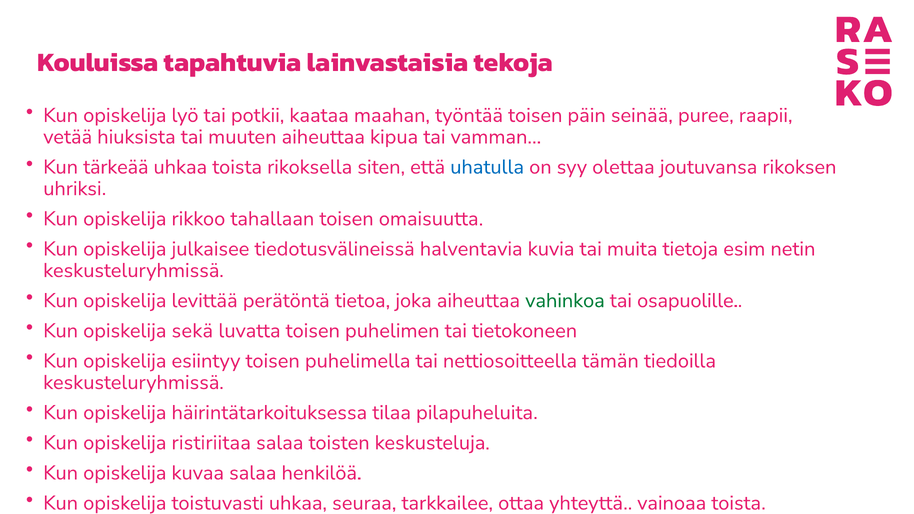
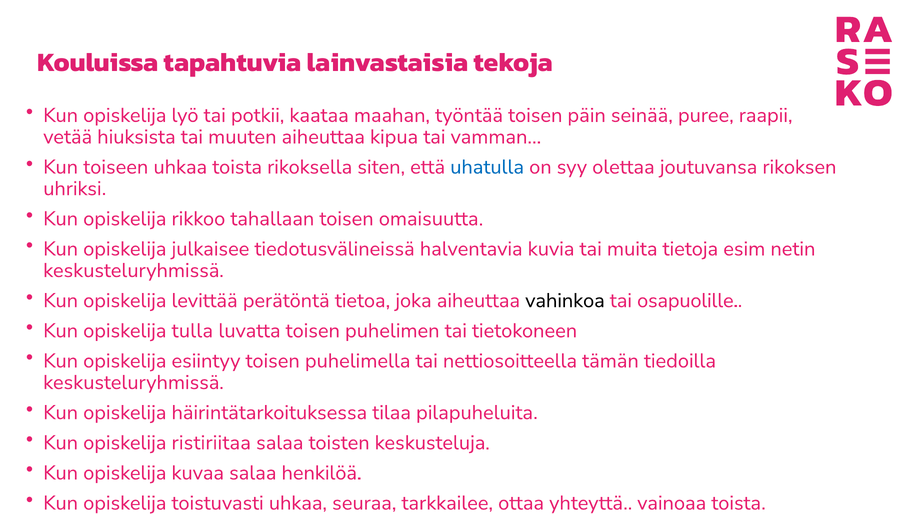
tärkeää: tärkeää -> toiseen (116, 167)
vahinkoa colour: green -> black (565, 301)
sekä: sekä -> tulla (192, 331)
